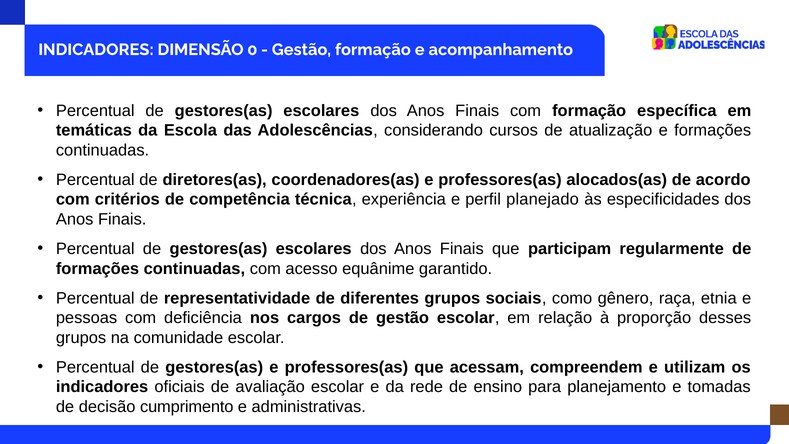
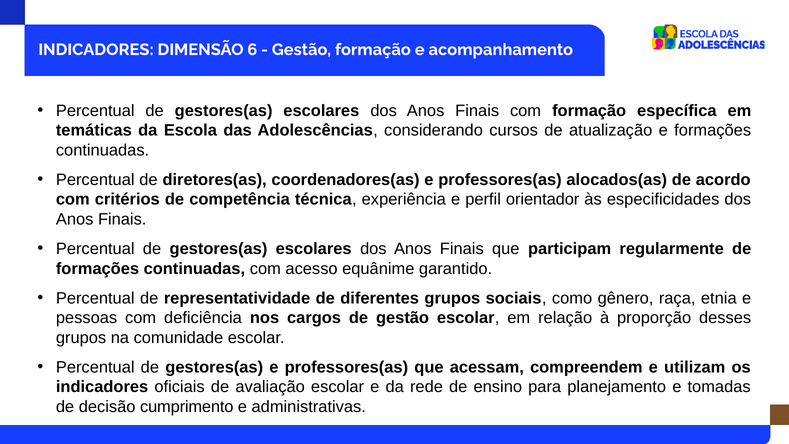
0: 0 -> 6 (252, 50)
planejado: planejado -> orientador (543, 199)
